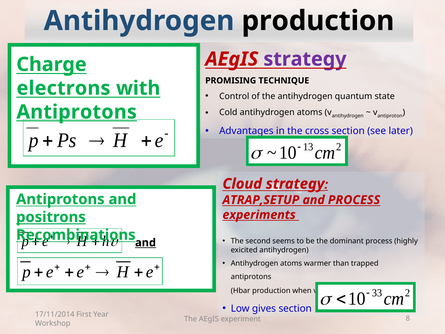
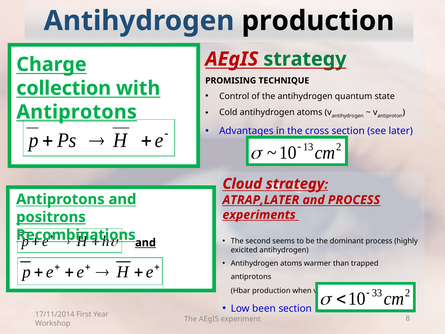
strategy colour: purple -> green (305, 59)
electrons: electrons -> collection (64, 88)
ATRAP,SETUP: ATRAP,SETUP -> ATRAP,LATER (261, 200)
gives: gives -> been (264, 308)
